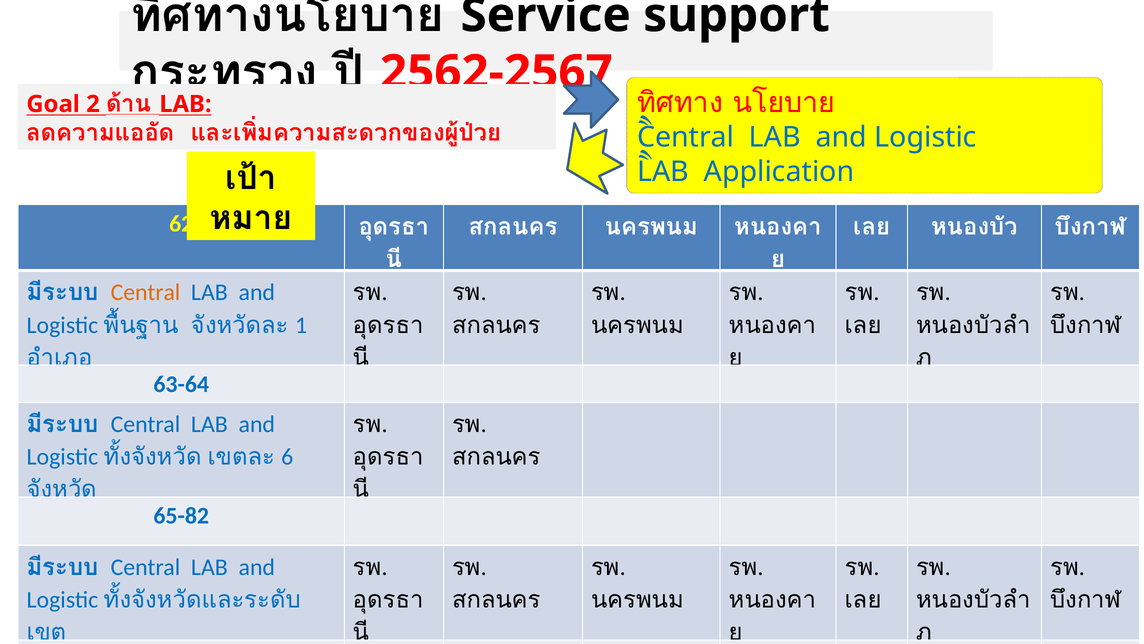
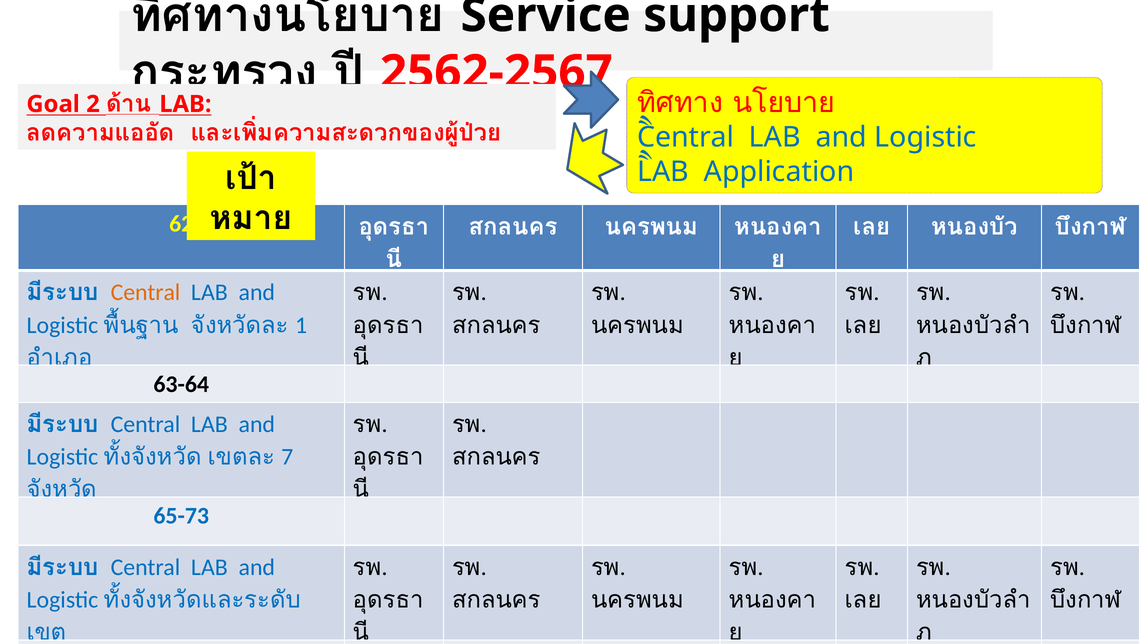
63-64 colour: blue -> black (181, 384)
6: 6 -> 7 (287, 457)
65-82: 65-82 -> 65-73 (181, 516)
